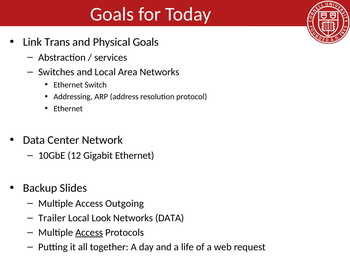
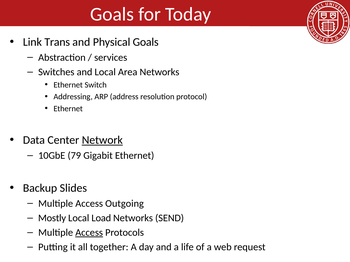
Network underline: none -> present (102, 140)
12: 12 -> 79 (74, 156)
Trailer: Trailer -> Mostly (52, 218)
Look: Look -> Load (101, 218)
Networks DATA: DATA -> SEND (170, 218)
